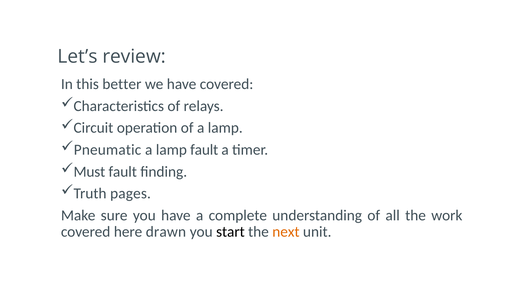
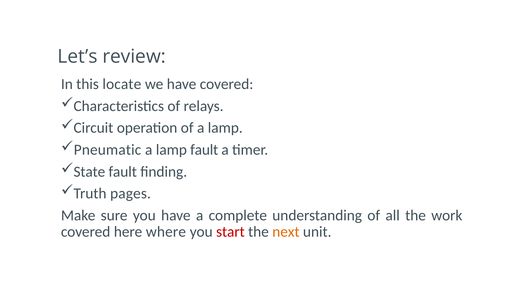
better: better -> locate (122, 84)
Must: Must -> State (89, 172)
drawn: drawn -> where (166, 232)
start colour: black -> red (230, 232)
